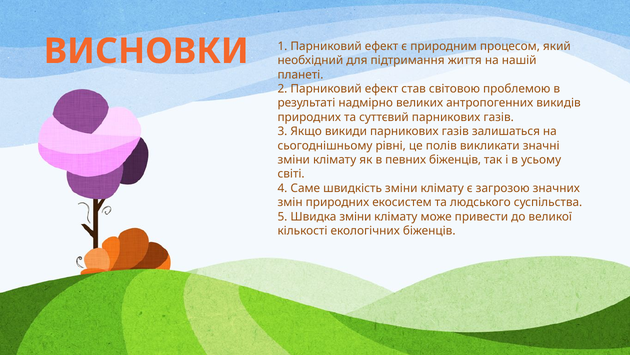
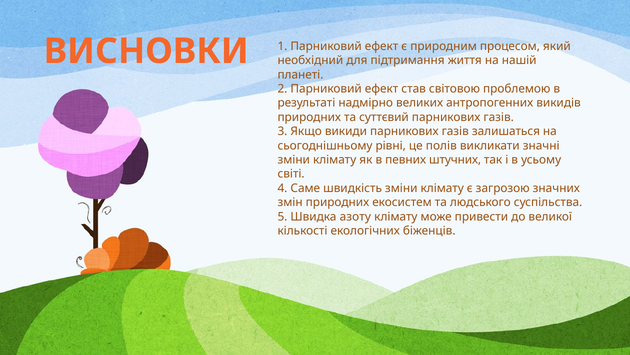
певних біженців: біженців -> штучних (455, 160)
Швидка зміни: зміни -> азоту (355, 216)
